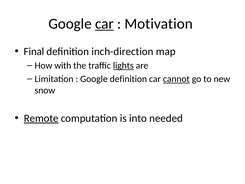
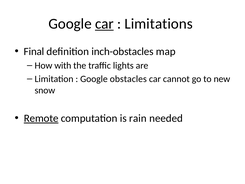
Motivation: Motivation -> Limitations (159, 24)
inch-direction: inch-direction -> inch-obstacles (123, 51)
lights underline: present -> none (123, 65)
Google definition: definition -> obstacles (128, 79)
cannot underline: present -> none (176, 79)
into: into -> rain (138, 118)
